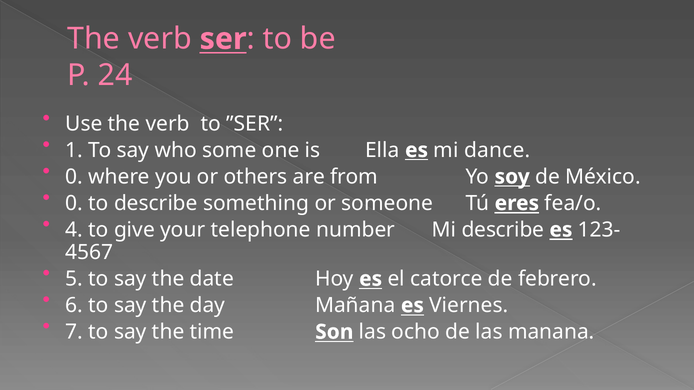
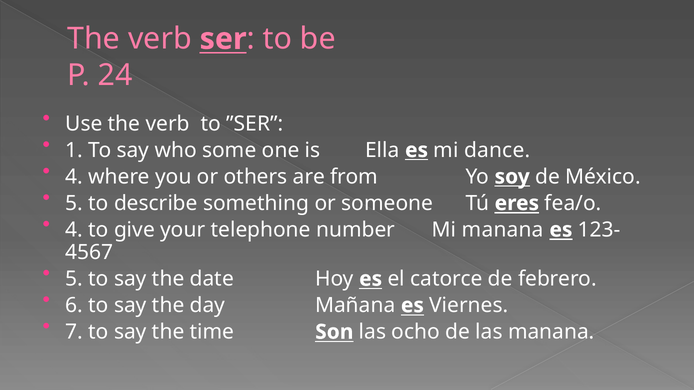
0: 0 -> 4 (74, 177)
0: 0 -> 5 (74, 203)
Mi describe: describe -> manana (503, 230)
